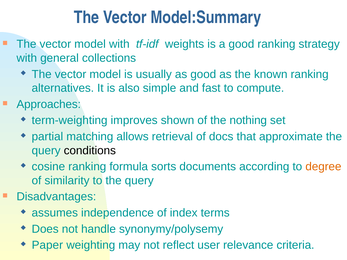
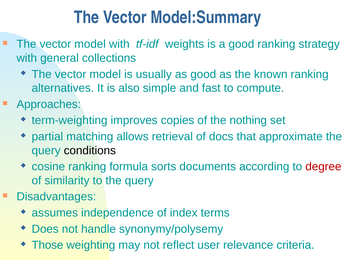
shown: shown -> copies (178, 121)
degree colour: orange -> red (323, 167)
Paper: Paper -> Those (47, 245)
